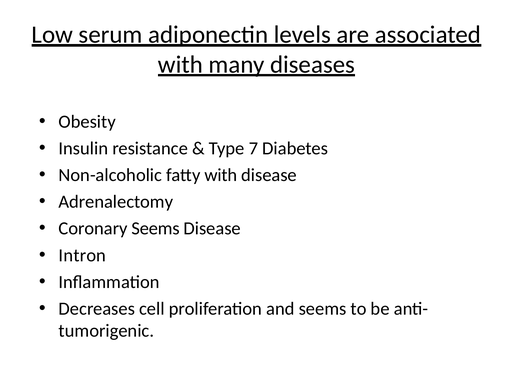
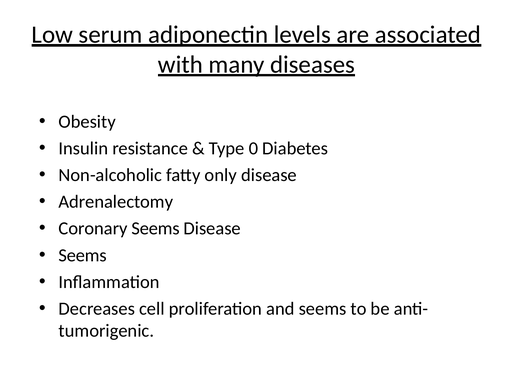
7: 7 -> 0 (253, 149)
fatty with: with -> only (221, 175)
Intron: Intron -> Seems (82, 256)
